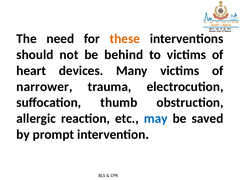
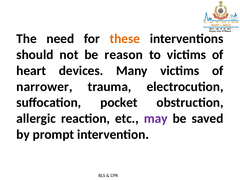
behind: behind -> reason (124, 55)
thumb: thumb -> pocket (119, 103)
may colour: blue -> purple (156, 119)
